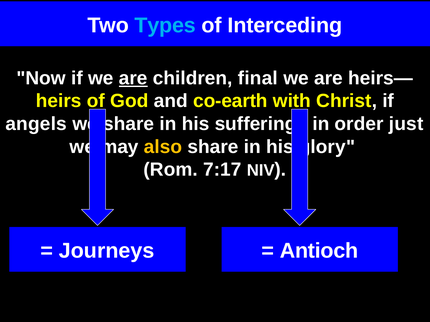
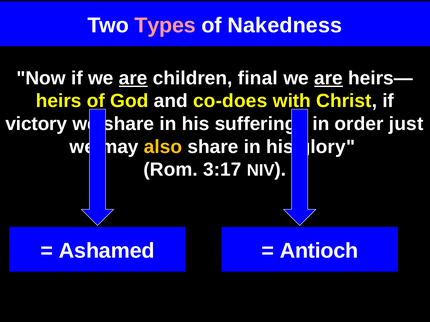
Types colour: light blue -> pink (165, 25)
Interceding: Interceding -> Nakedness (285, 25)
are underline: none -> present (329, 78)
co-earth: co-earth -> co-does (230, 101)
angels: angels -> victory (36, 124)
7:17: 7:17 -> 3:17 (222, 170)
Journeys: Journeys -> Ashamed (107, 251)
